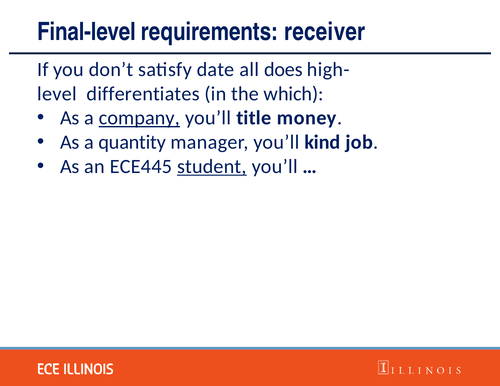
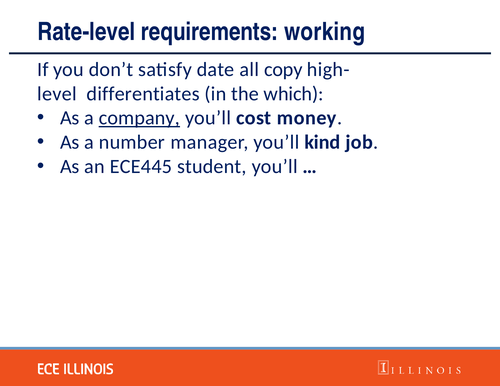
Final-level: Final-level -> Rate-level (86, 32)
receiver: receiver -> working (325, 32)
does: does -> copy (283, 70)
title: title -> cost (254, 118)
quantity: quantity -> number (132, 142)
student underline: present -> none (212, 167)
